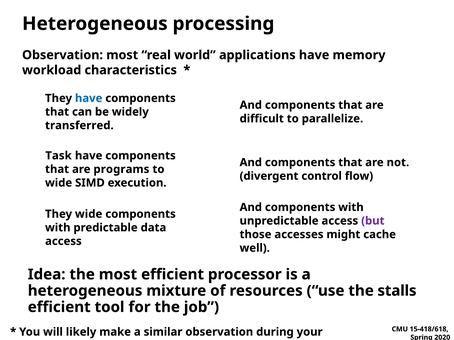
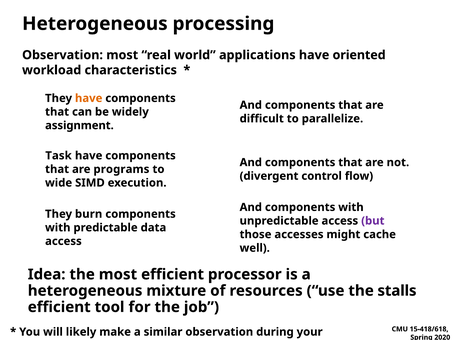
memory: memory -> oriented (359, 55)
have colour: blue -> orange (89, 98)
transferred: transferred -> assignment (79, 126)
They wide: wide -> burn (89, 214)
